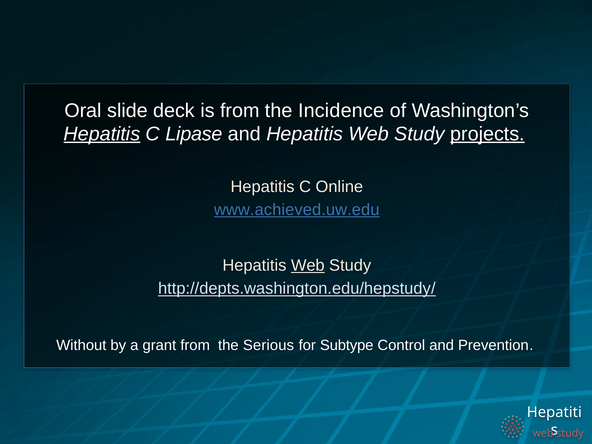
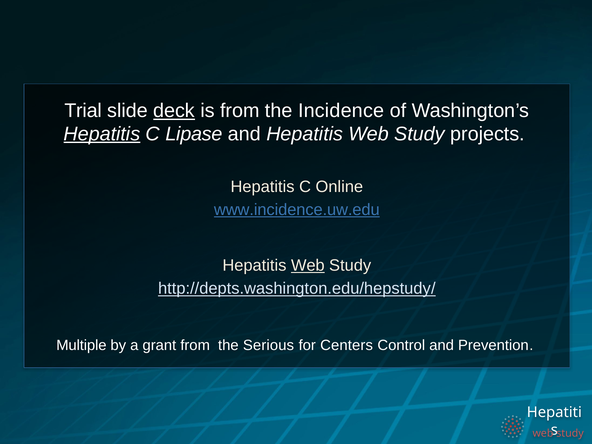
Oral: Oral -> Trial (83, 111)
deck underline: none -> present (174, 111)
projects underline: present -> none (487, 134)
www.achieved.uw.edu: www.achieved.uw.edu -> www.incidence.uw.edu (297, 210)
Without: Without -> Multiple (81, 345)
Subtype: Subtype -> Centers (347, 345)
